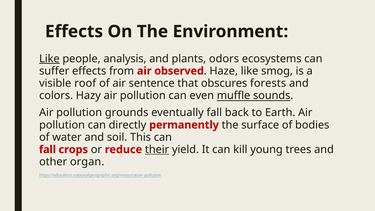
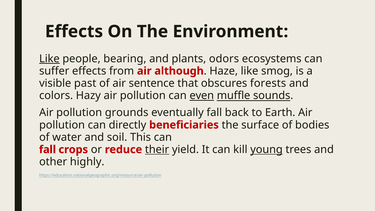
analysis: analysis -> bearing (125, 59)
observed: observed -> although (179, 71)
roof: roof -> past (85, 83)
even underline: none -> present (202, 96)
permanently: permanently -> beneficiaries (184, 125)
young underline: none -> present (267, 150)
organ: organ -> highly (87, 162)
